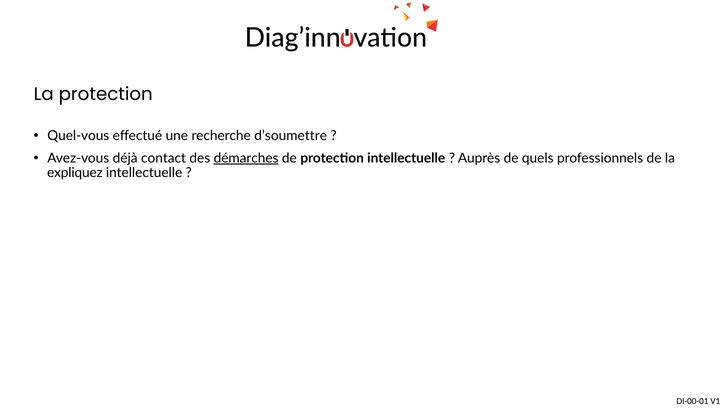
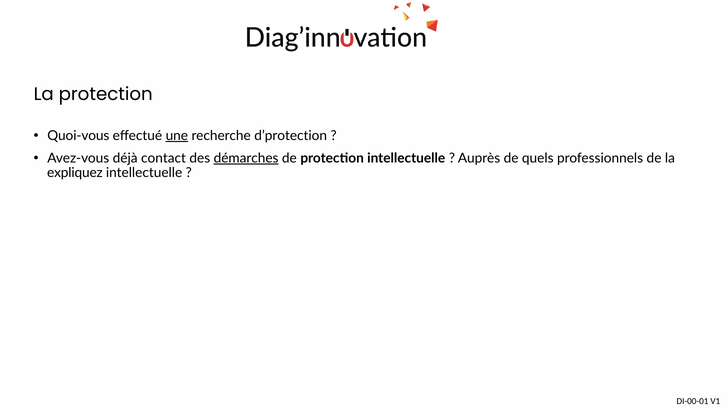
Quel-vous: Quel-vous -> Quoi-vous (78, 136)
une underline: none -> present (177, 136)
d’soumettre: d’soumettre -> d’protection (291, 136)
